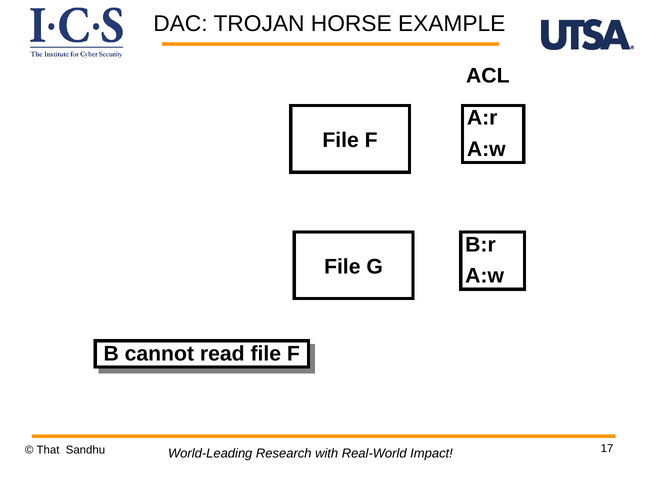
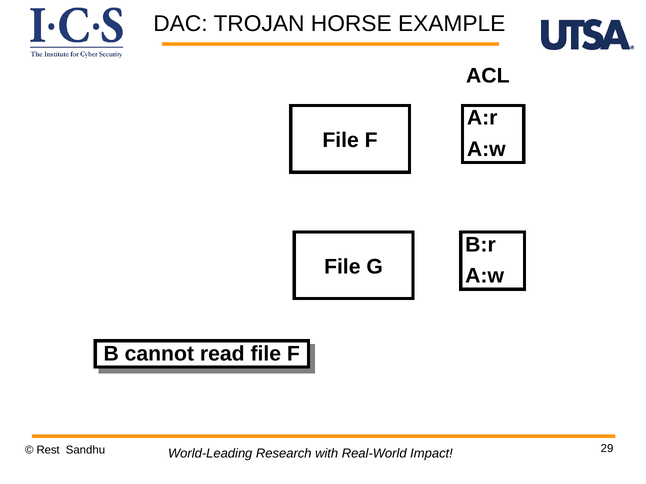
That: That -> Rest (48, 450)
17: 17 -> 29 (607, 449)
